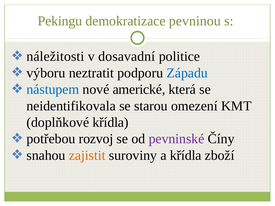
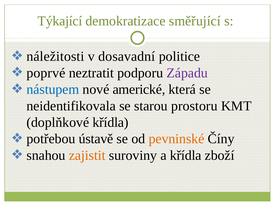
Pekingu: Pekingu -> Týkající (60, 21)
pevninou: pevninou -> směřující (195, 21)
výboru: výboru -> poprvé (46, 73)
Západu colour: blue -> purple (187, 73)
omezení: omezení -> prostoru (194, 106)
rozvoj: rozvoj -> ústavě (96, 139)
pevninské colour: purple -> orange (176, 139)
